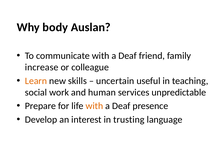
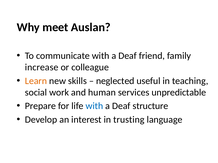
body: body -> meet (55, 27)
uncertain: uncertain -> neglected (115, 81)
with colour: orange -> blue (94, 106)
presence: presence -> structure (150, 106)
